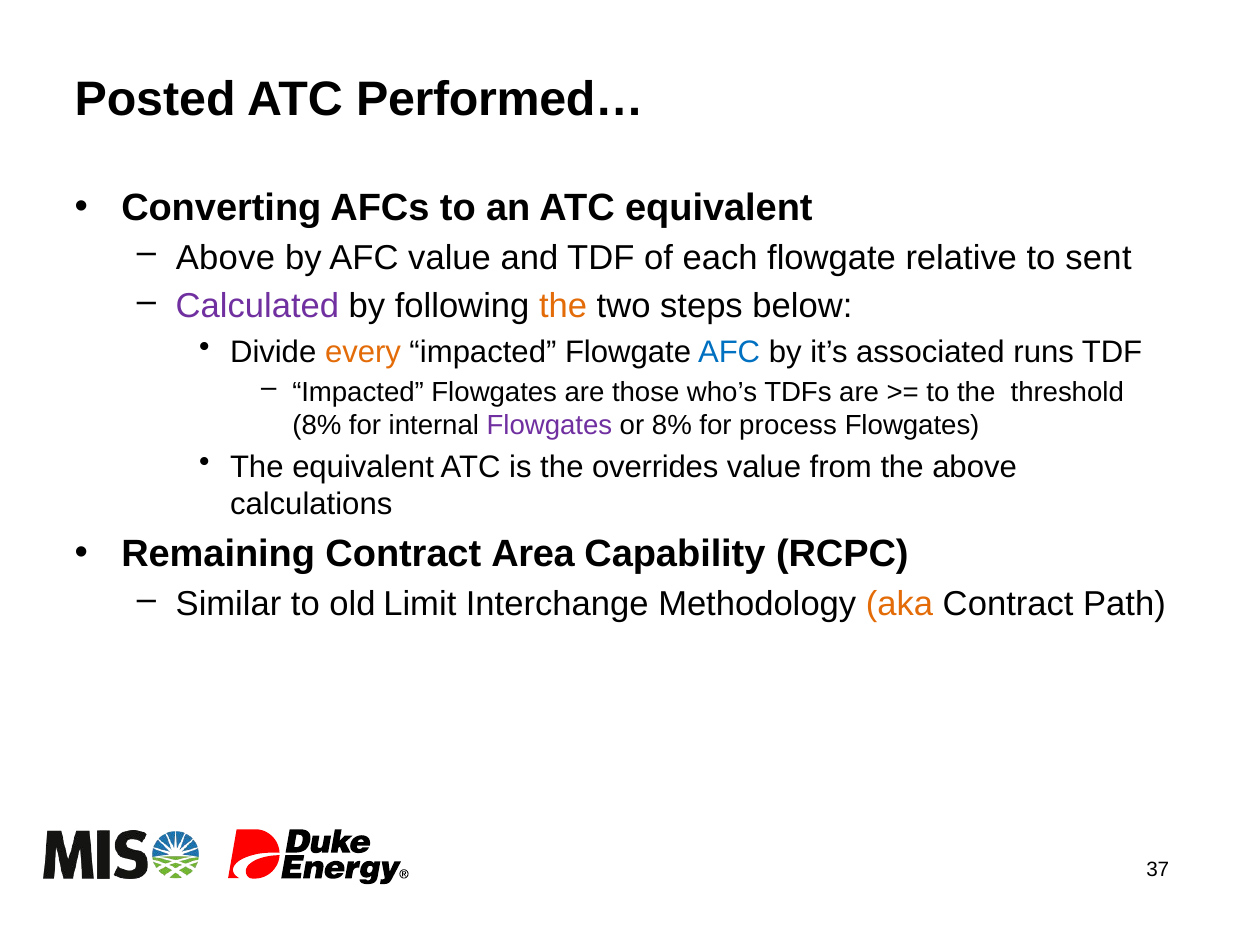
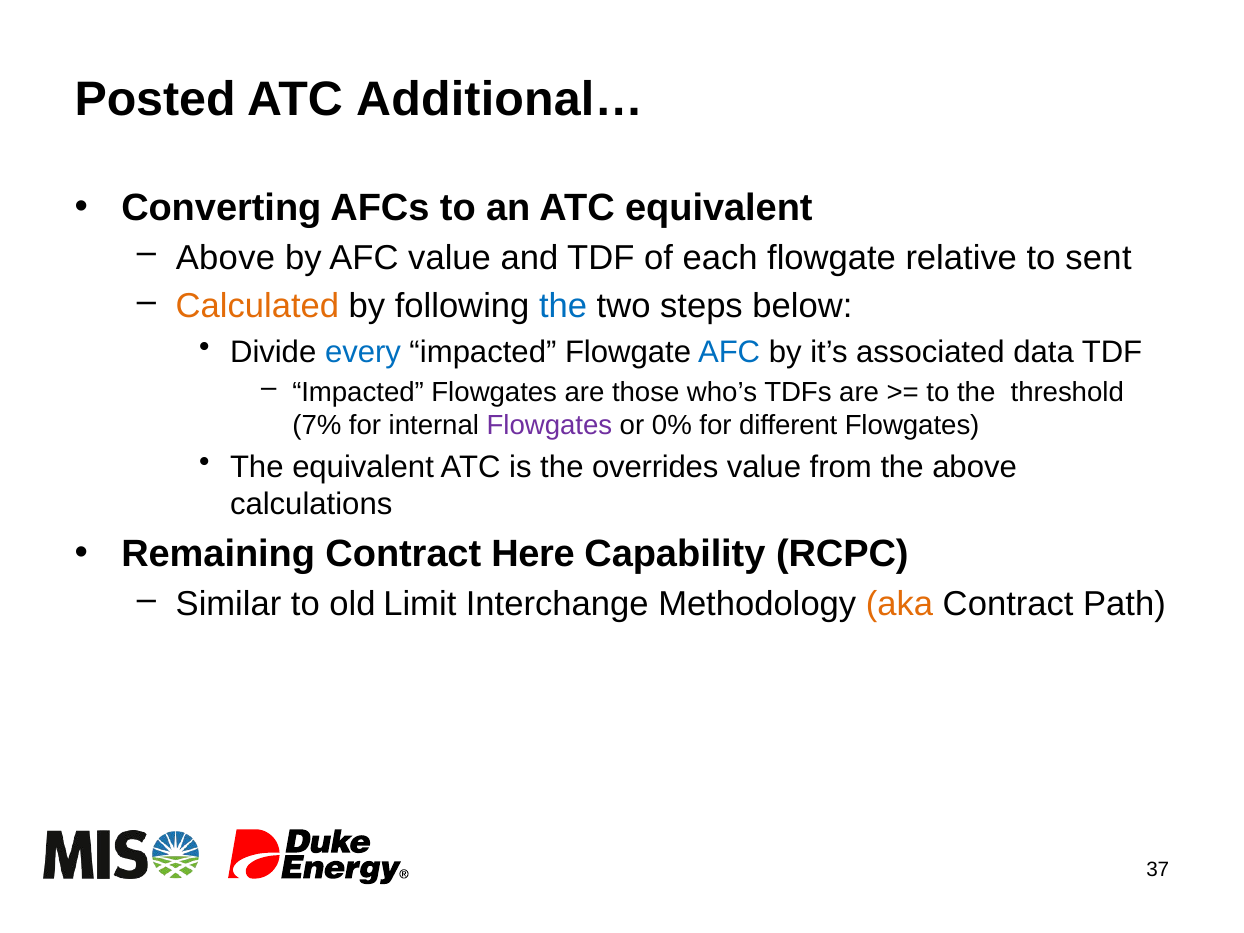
Performed…: Performed… -> Additional… (500, 100)
Calculated colour: purple -> orange (257, 306)
the colour: orange -> blue (563, 306)
every colour: orange -> blue (363, 352)
runs: runs -> data (1044, 352)
8%: 8% -> 7% (317, 426)
or 8%: 8% -> 0% (672, 426)
process: process -> different (788, 426)
Area: Area -> Here (533, 554)
